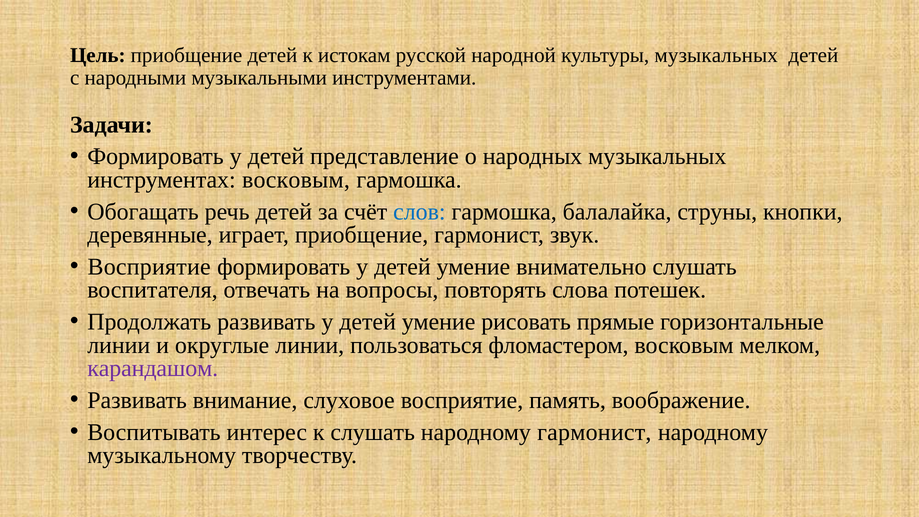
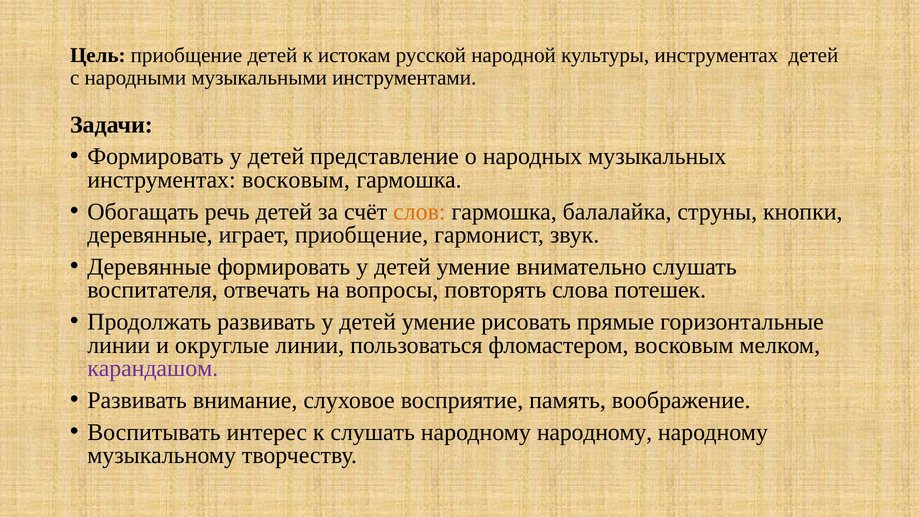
культуры музыкальных: музыкальных -> инструментах (716, 55)
слов colour: blue -> orange (419, 212)
Восприятие: Восприятие -> Деревянные (149, 267)
гармонист: гармонист -> народному (595, 432)
